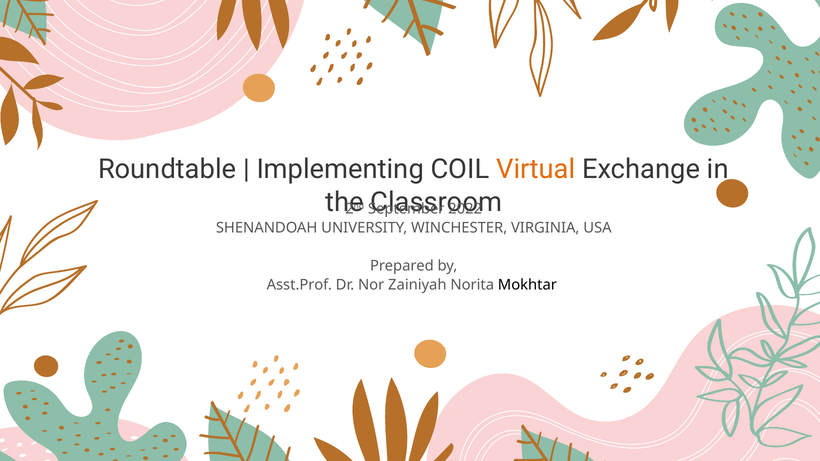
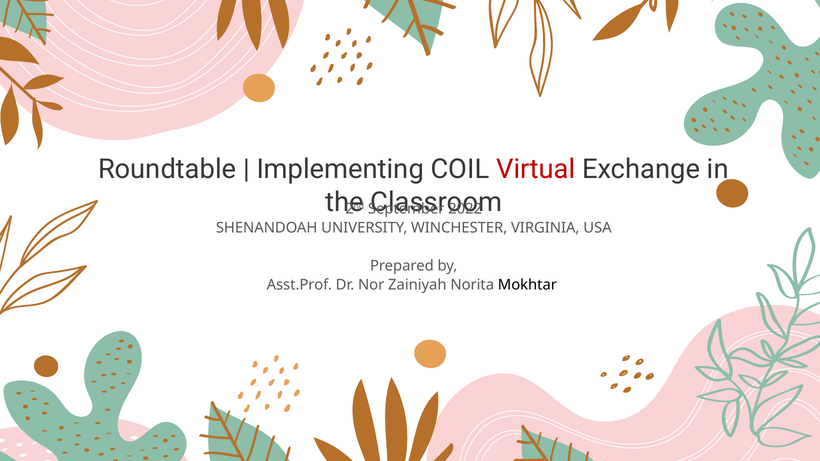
Virtual colour: orange -> red (536, 170)
